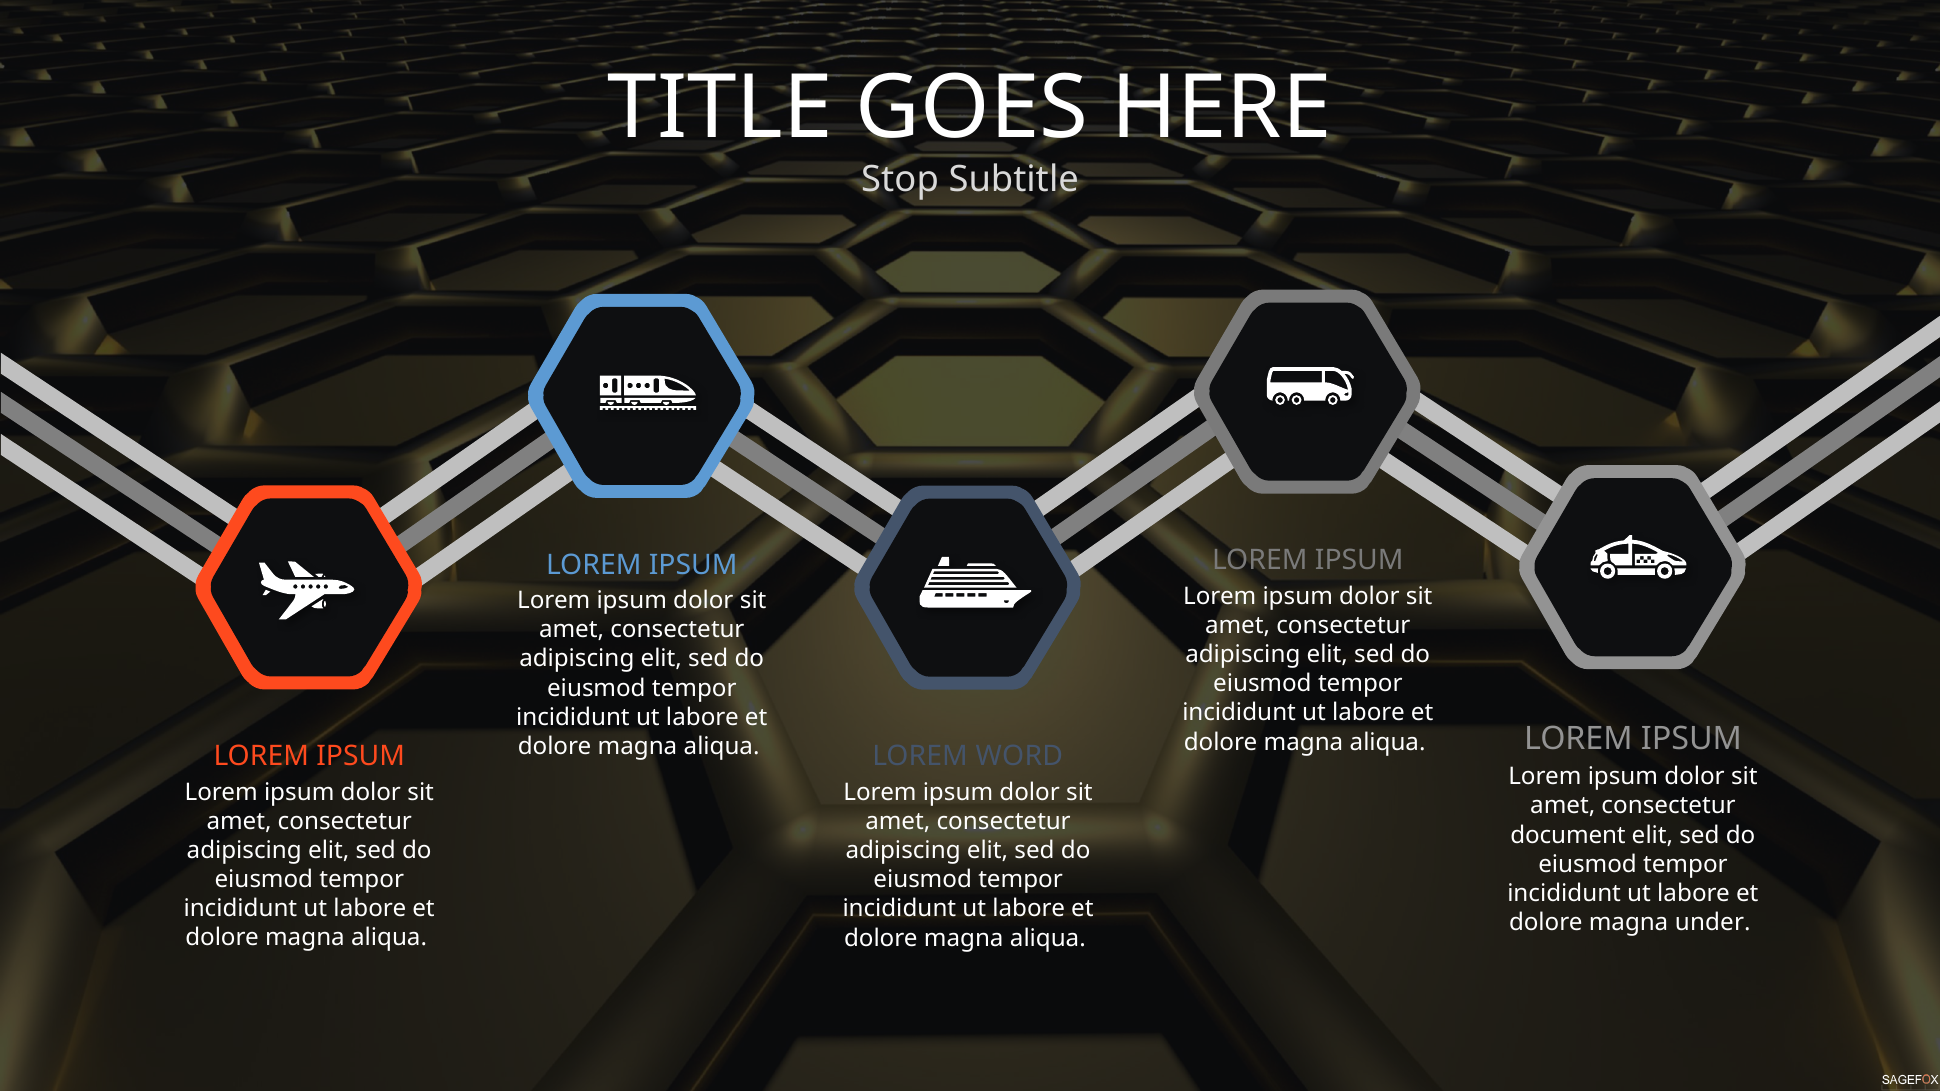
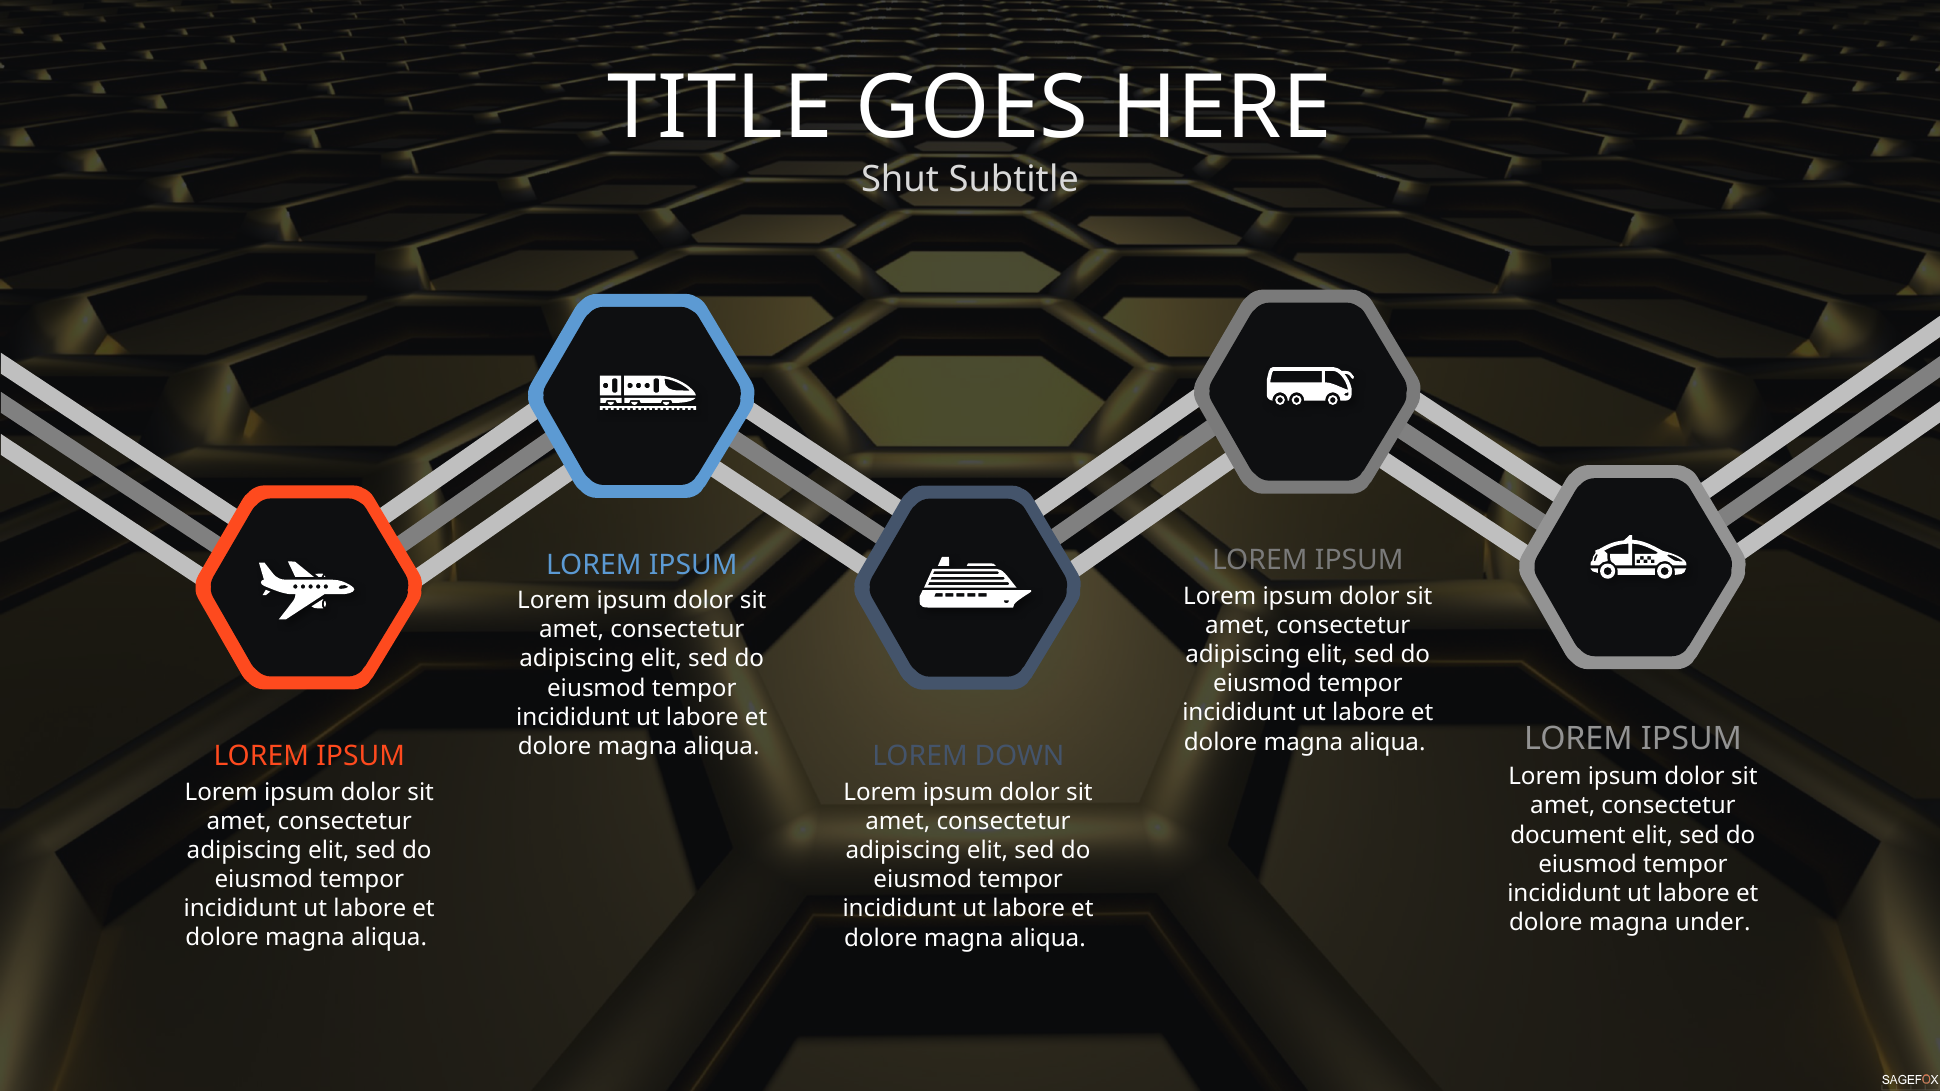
Stop: Stop -> Shut (900, 179)
WORD: WORD -> DOWN (1020, 757)
